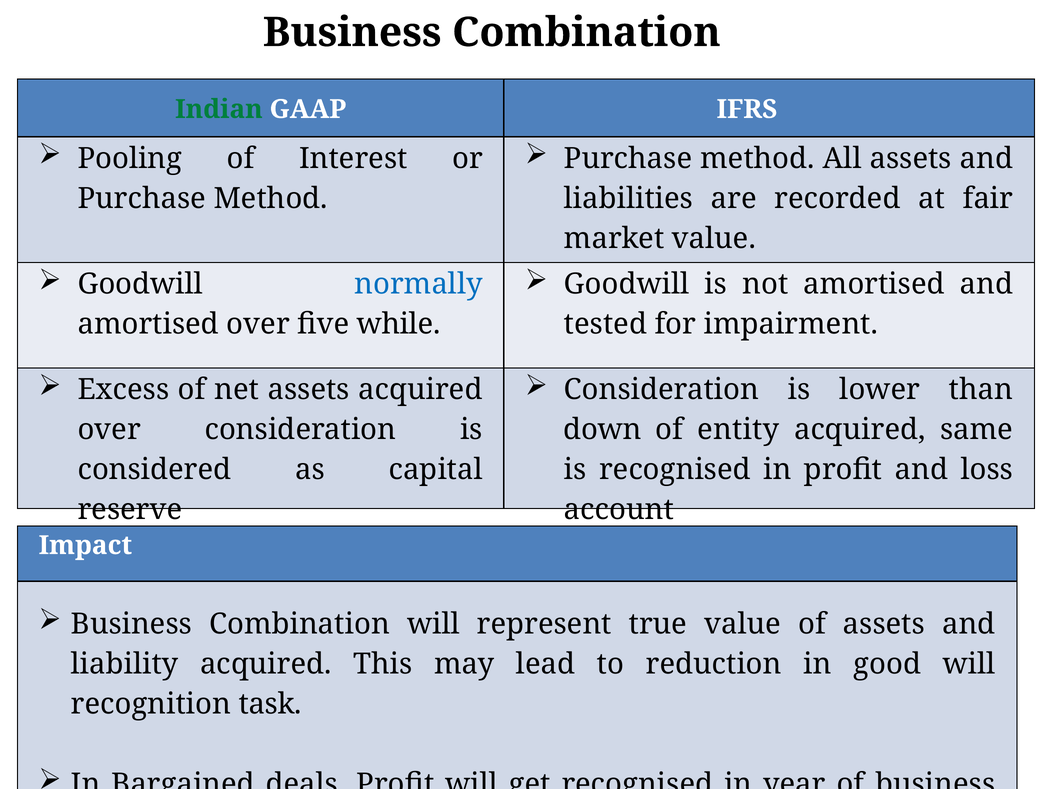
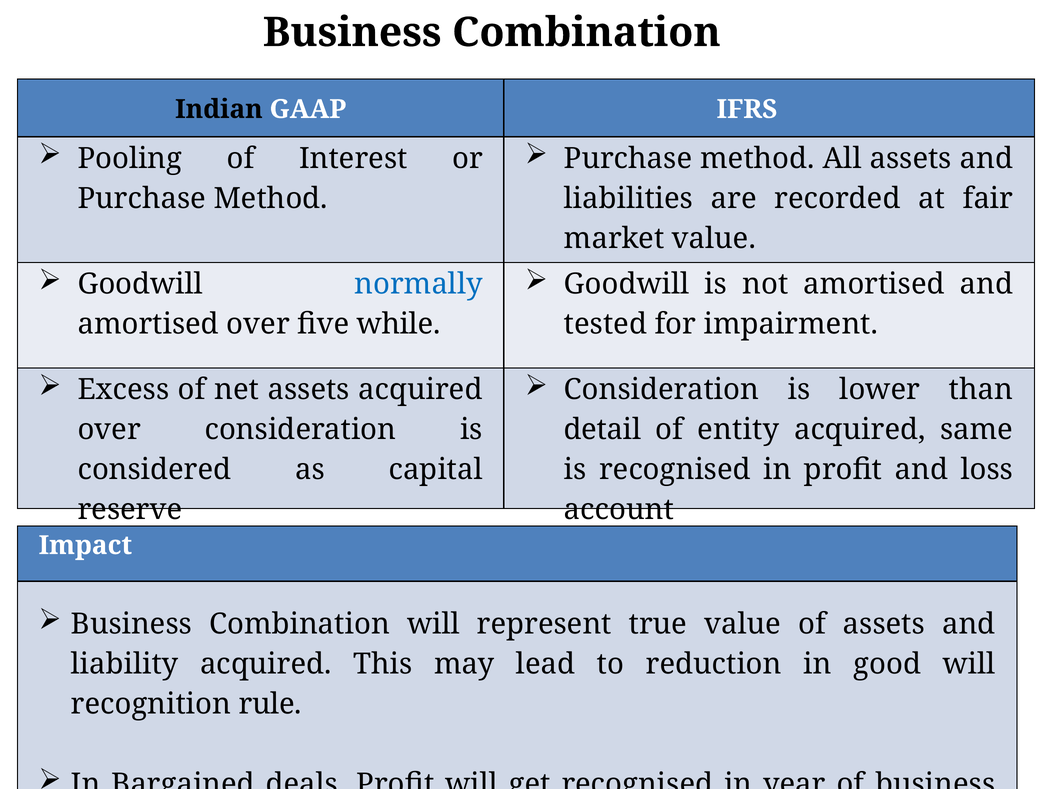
Indian colour: green -> black (219, 109)
down: down -> detail (602, 430)
task: task -> rule (270, 704)
